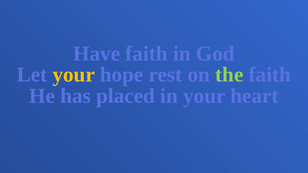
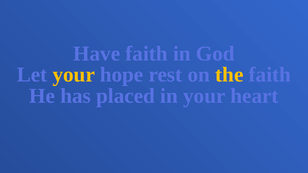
the colour: light green -> yellow (229, 75)
